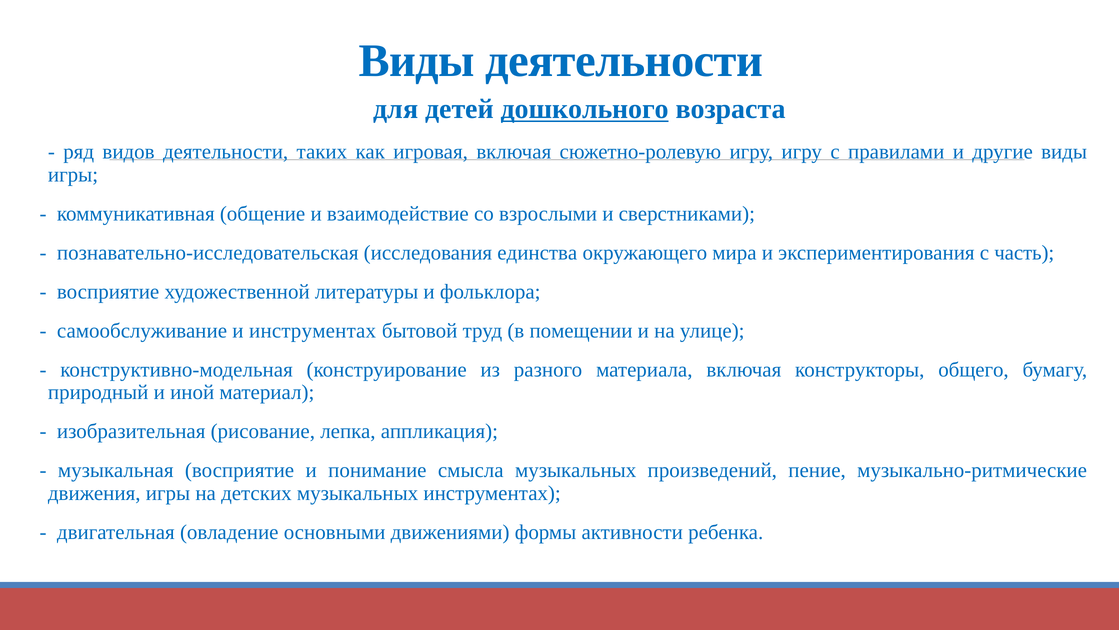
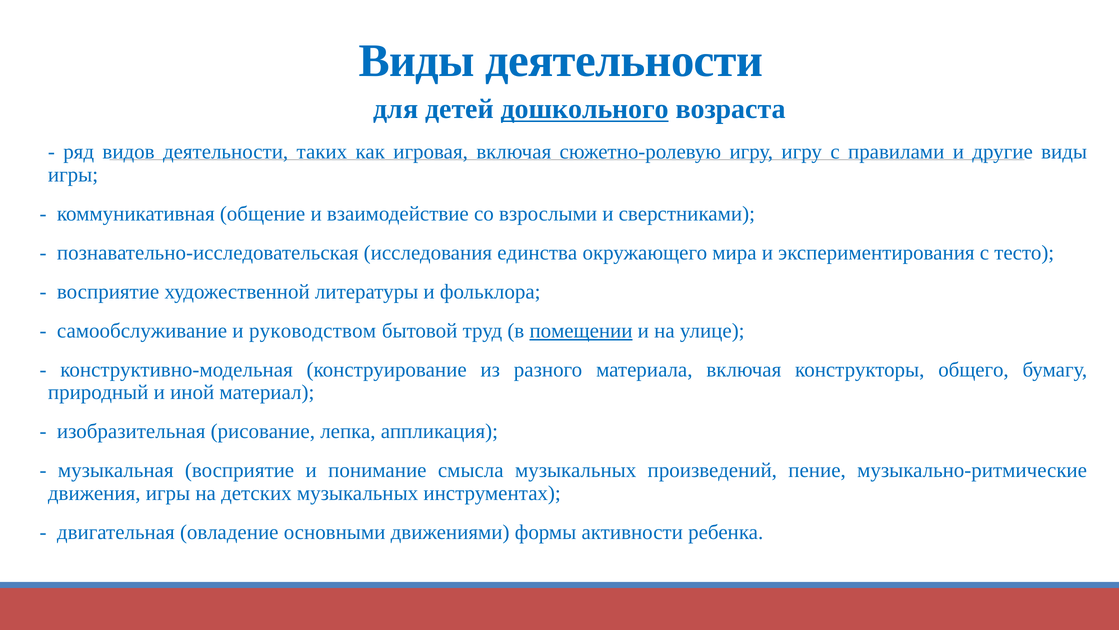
часть: часть -> тесто (1024, 252)
и инструментах: инструментах -> руководством (313, 330)
помещении underline: none -> present (581, 330)
